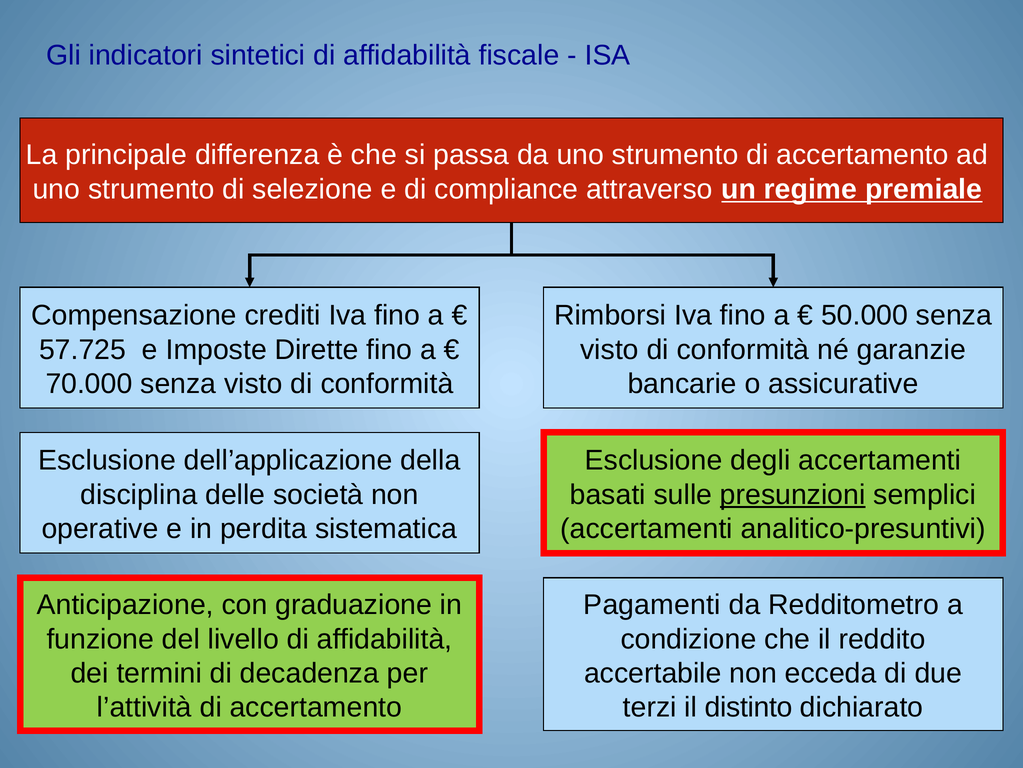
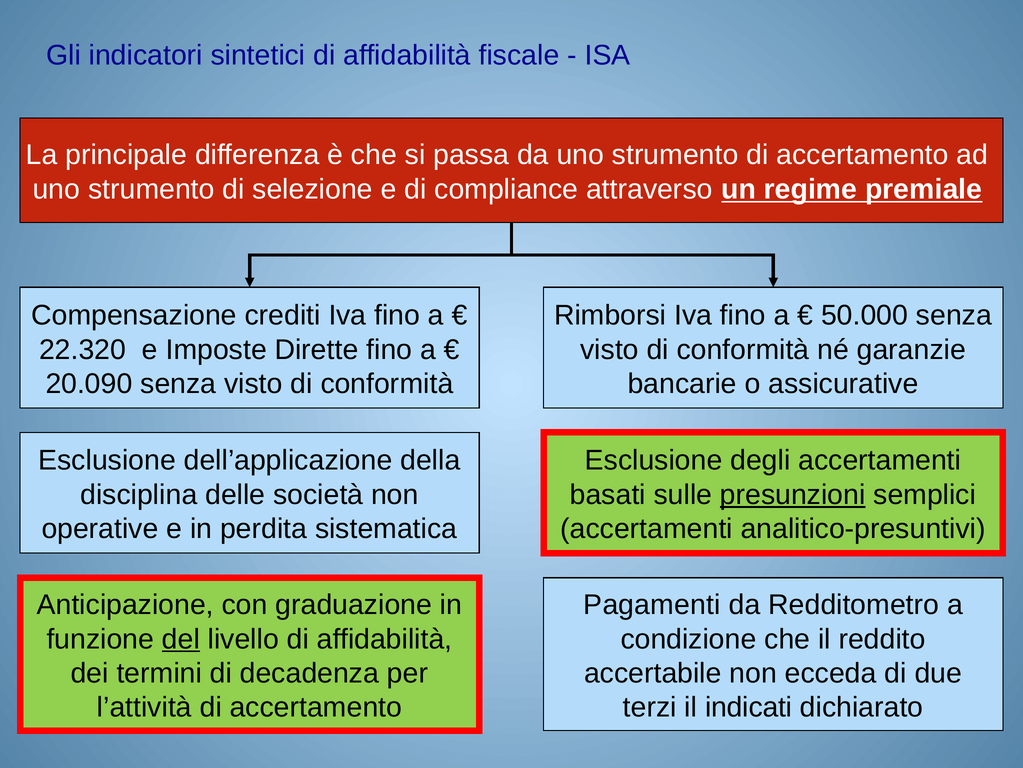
57.725: 57.725 -> 22.320 (83, 349)
70.000: 70.000 -> 20.090 (89, 383)
del underline: none -> present (181, 639)
distinto: distinto -> indicati (749, 707)
